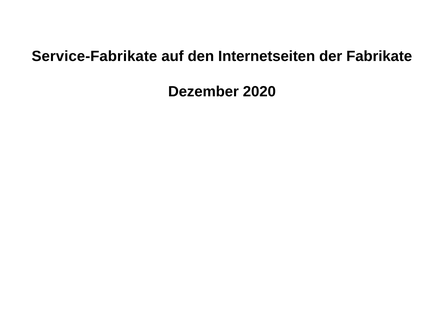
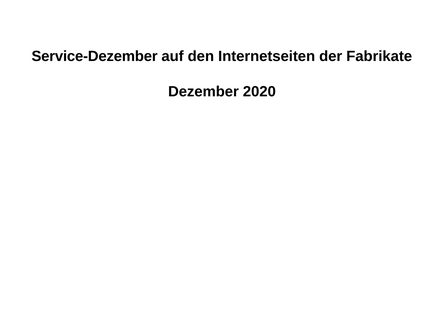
Service-Fabrikate: Service-Fabrikate -> Service-Dezember (95, 56)
